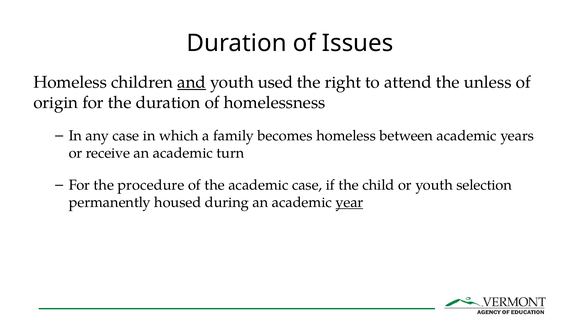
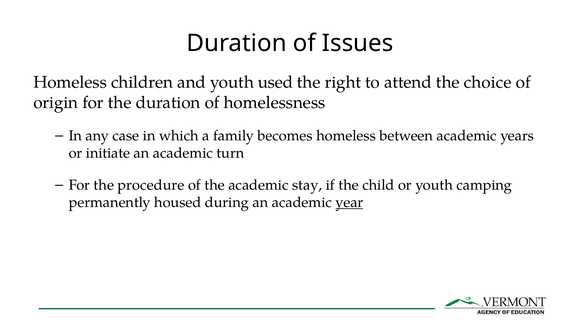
and underline: present -> none (192, 82)
unless: unless -> choice (488, 82)
receive: receive -> initiate (108, 153)
academic case: case -> stay (307, 185)
selection: selection -> camping (484, 185)
